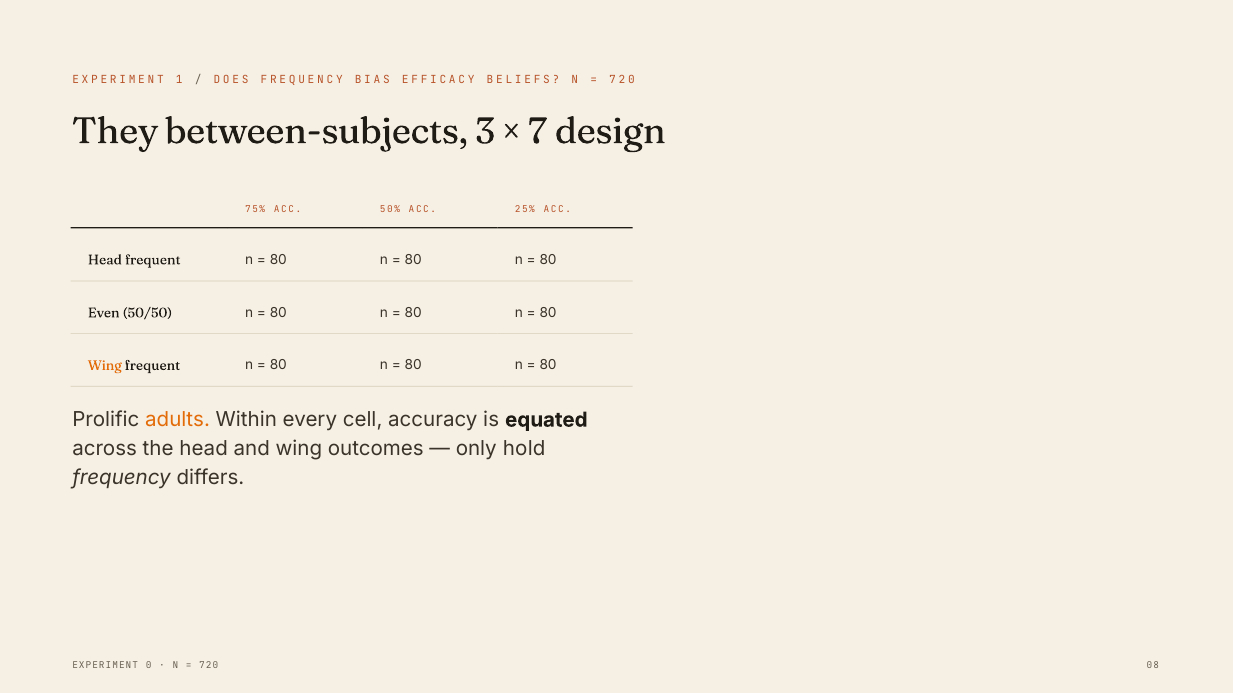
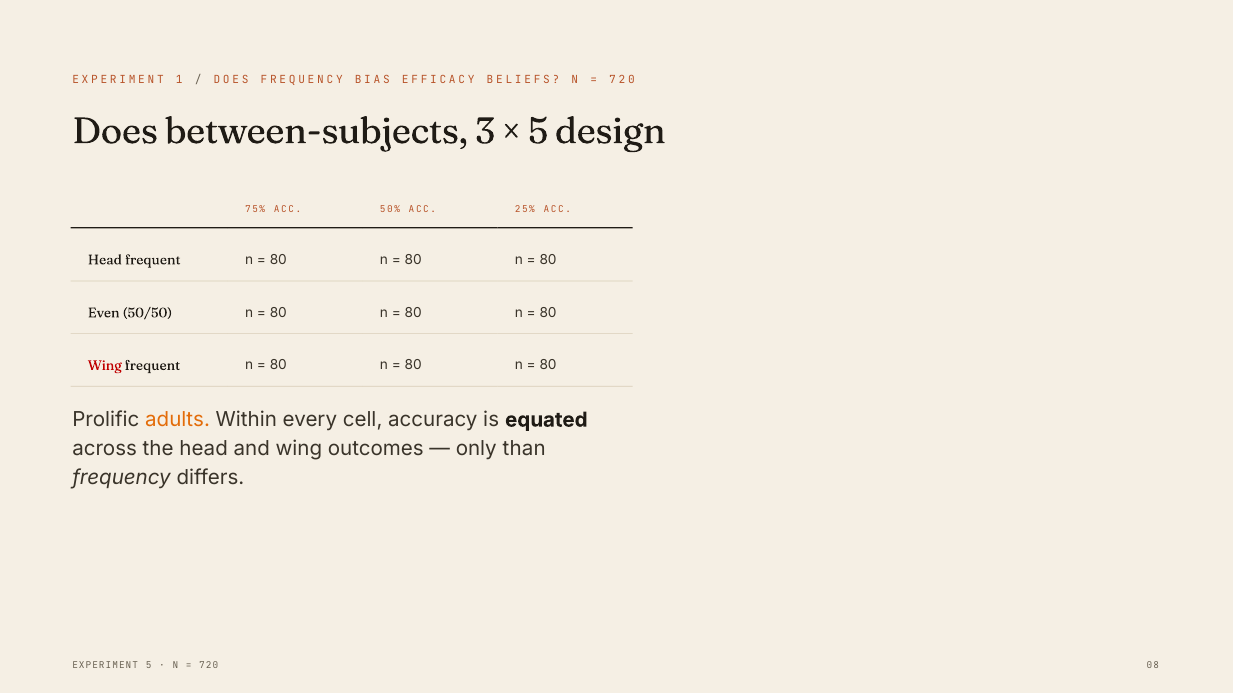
They: They -> Does (115, 131)
7: 7 -> 5 (538, 131)
Wing colour: orange -> red (105, 366)
hold: hold -> than (524, 449)
EXPERIMENT 0: 0 -> 5 (149, 666)
